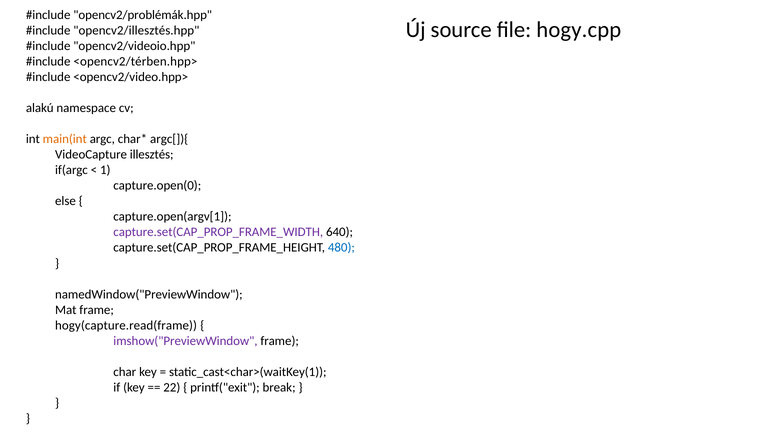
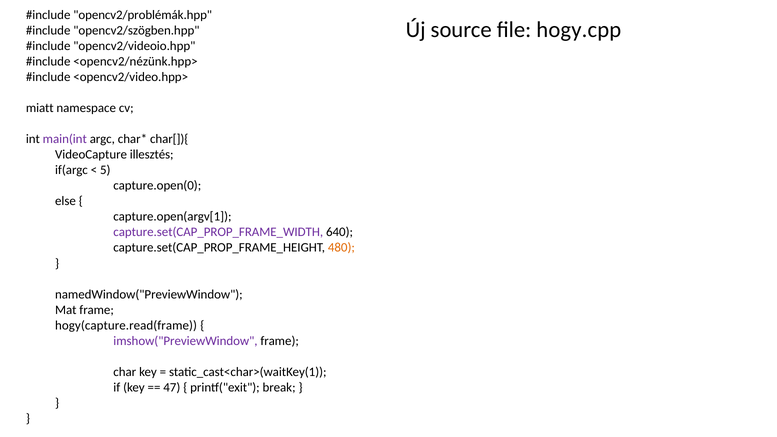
opencv2/illesztés.hpp: opencv2/illesztés.hpp -> opencv2/szögben.hpp (136, 30)
<opencv2/térben.hpp>: <opencv2/térben.hpp> -> <opencv2/nézünk.hpp> (136, 61)
alakú: alakú -> miatt (40, 108)
main(int colour: orange -> purple (65, 139)
argc[]){: argc[]){ -> char[]){ (169, 139)
1: 1 -> 5 (105, 170)
480 colour: blue -> orange (341, 248)
22: 22 -> 47 (172, 388)
